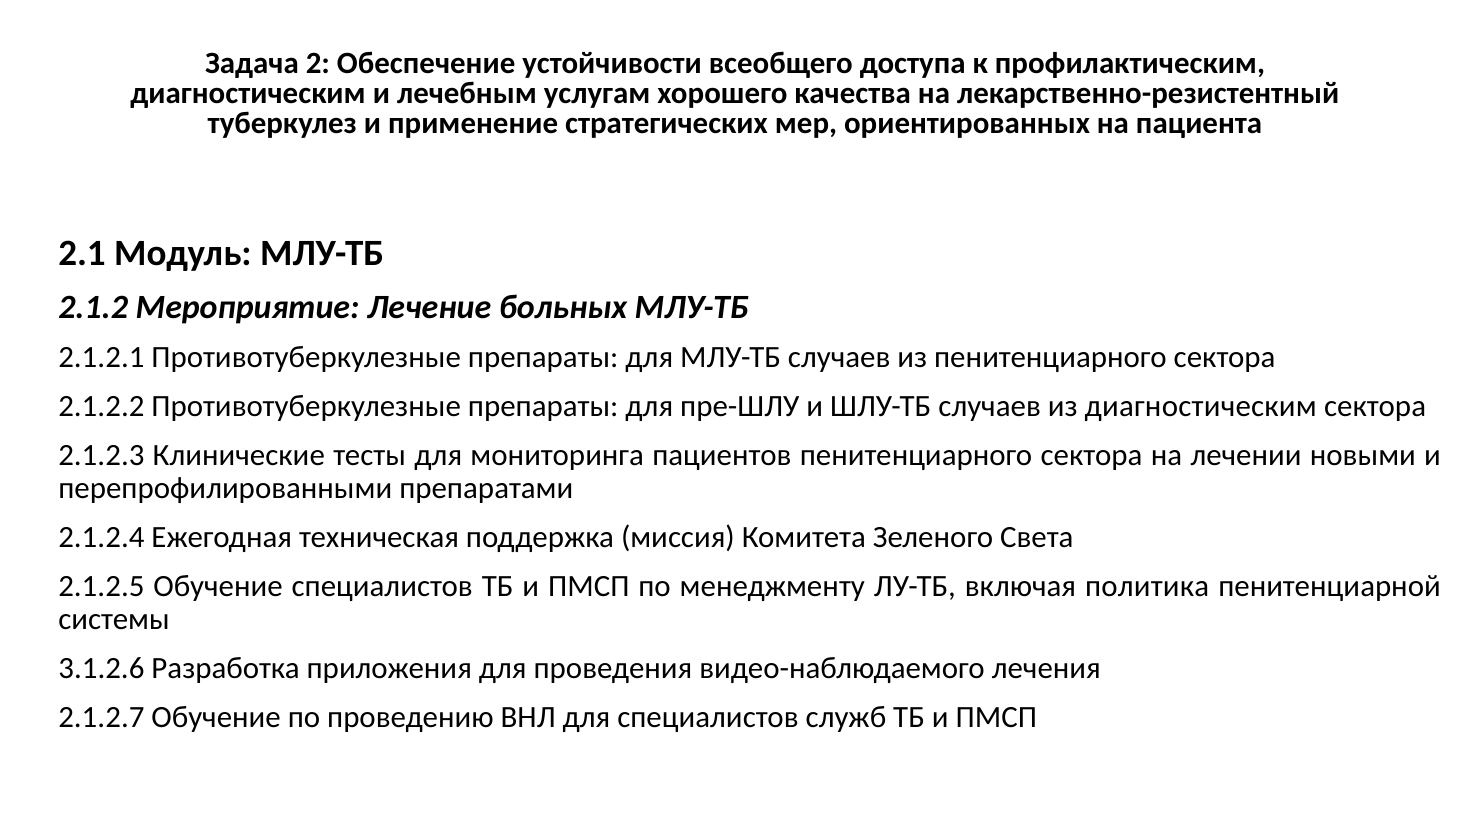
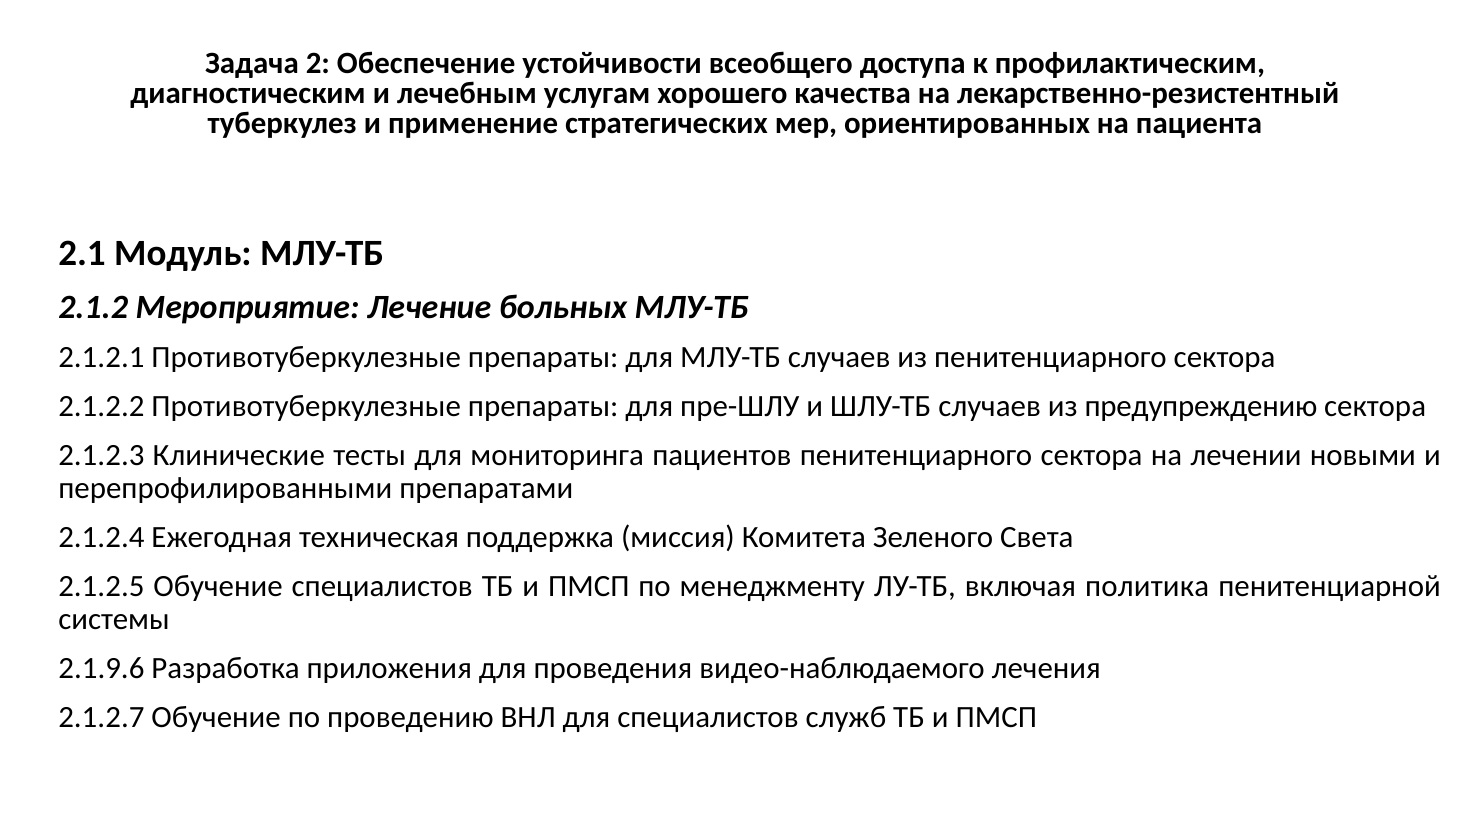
из диагностическим: диагностическим -> предупреждению (1201, 406)
3.1.2.6: 3.1.2.6 -> 2.1.9.6 (101, 668)
